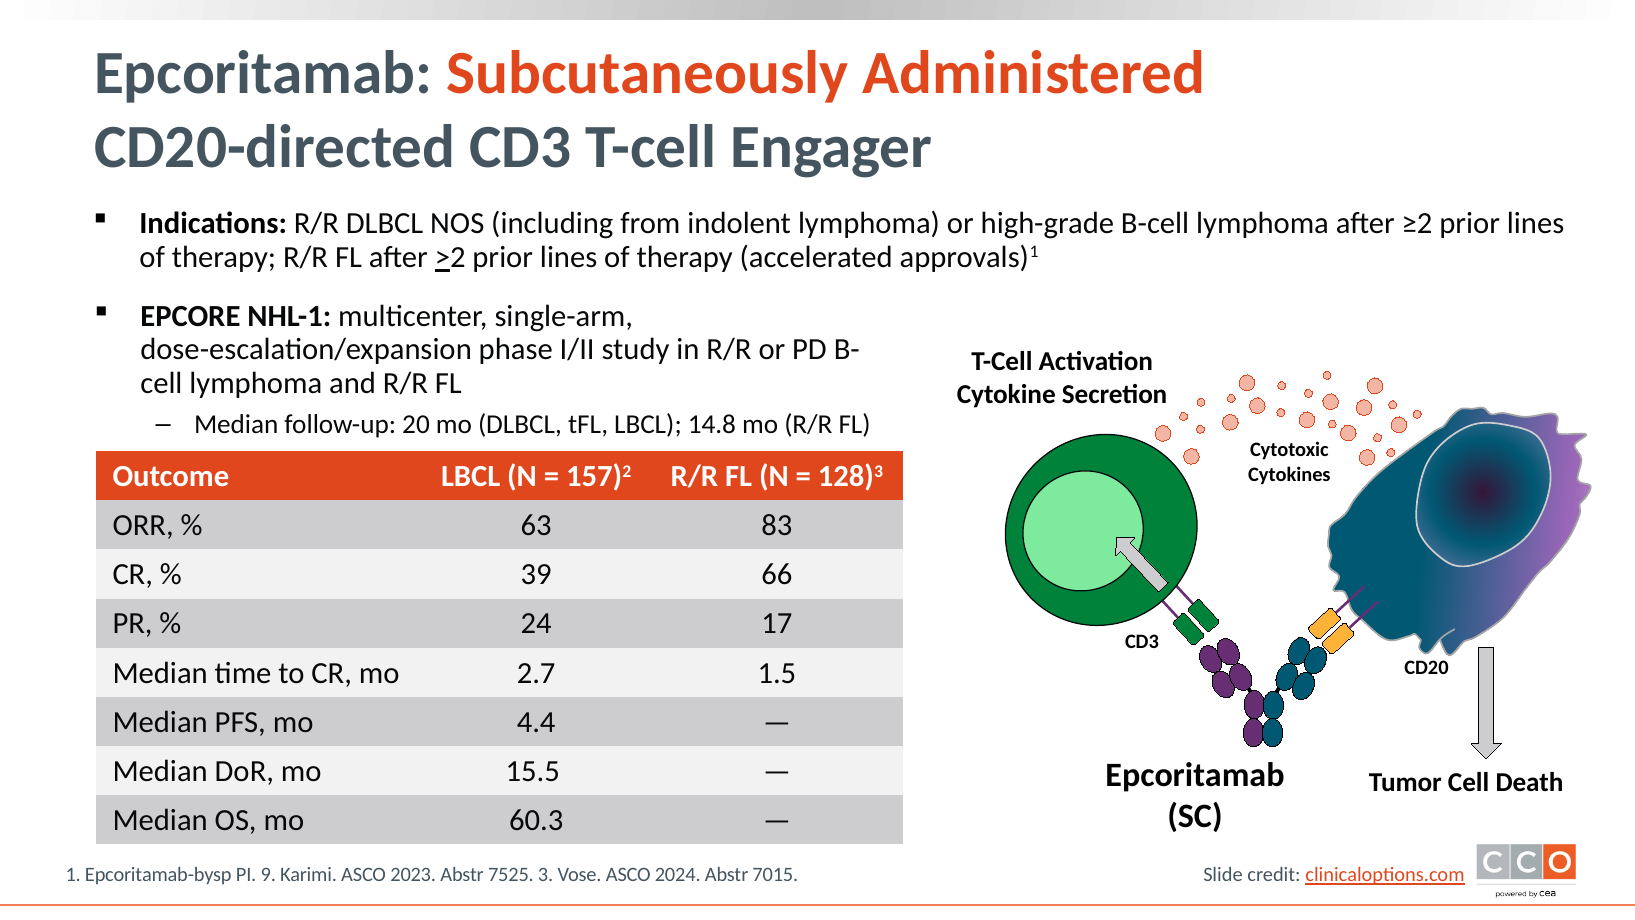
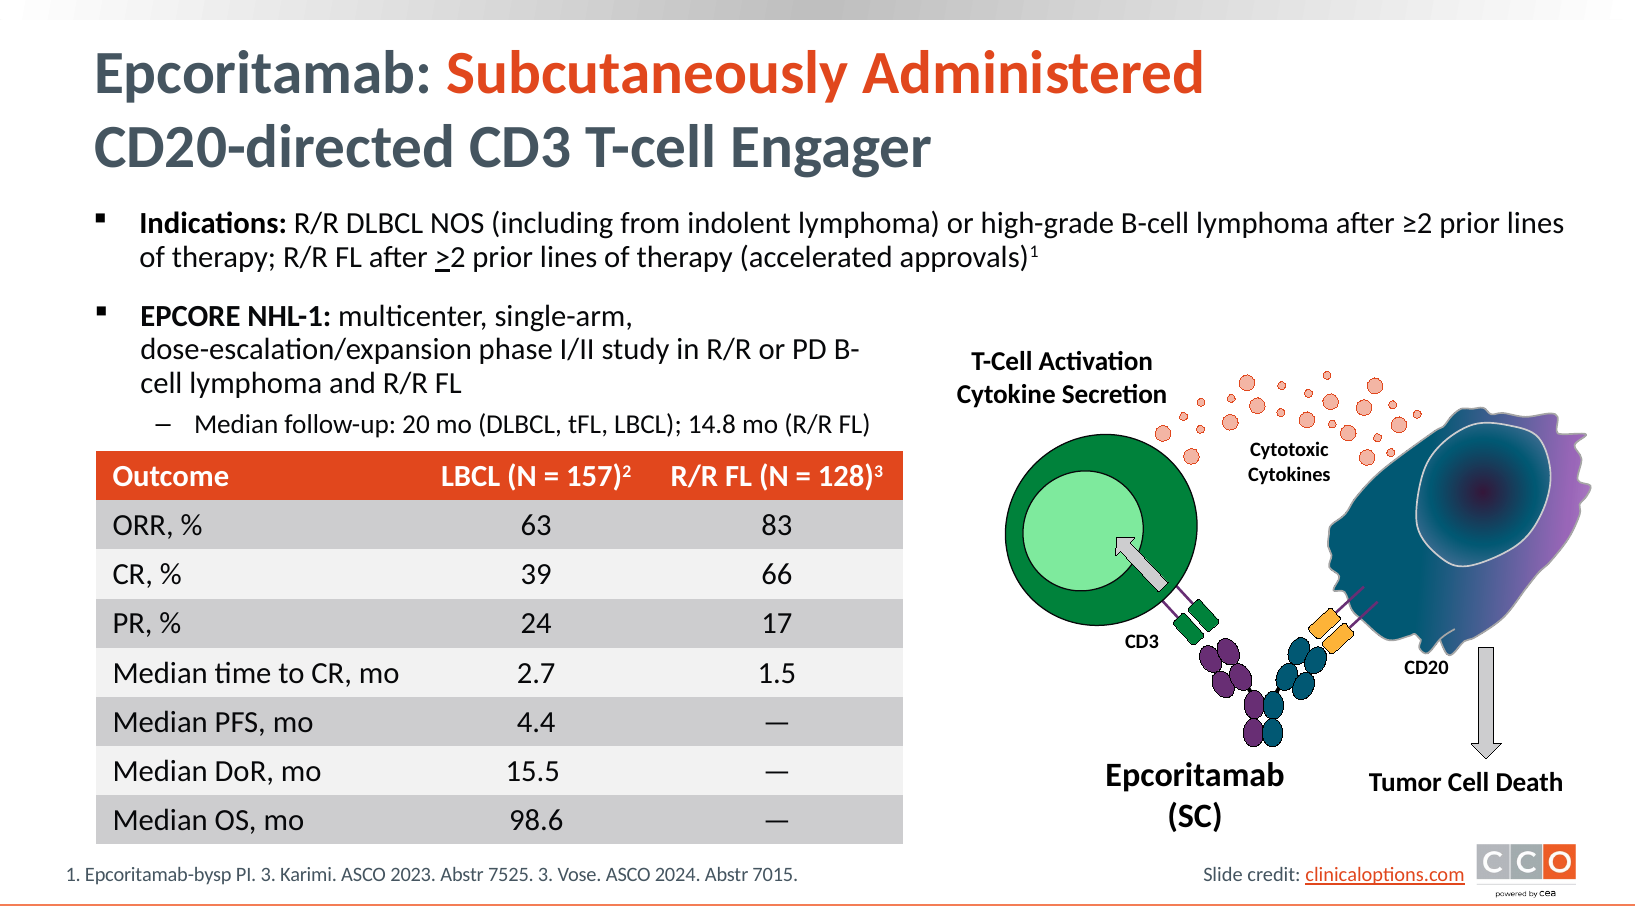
60.3: 60.3 -> 98.6 (536, 820)
PI 9: 9 -> 3 (268, 875)
